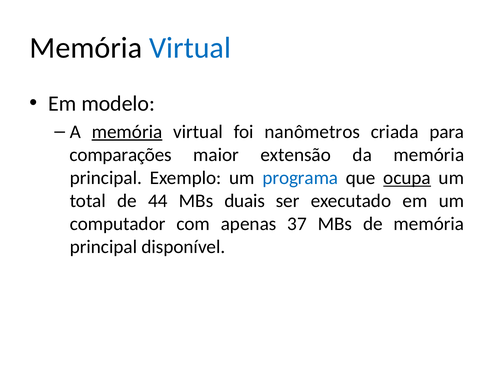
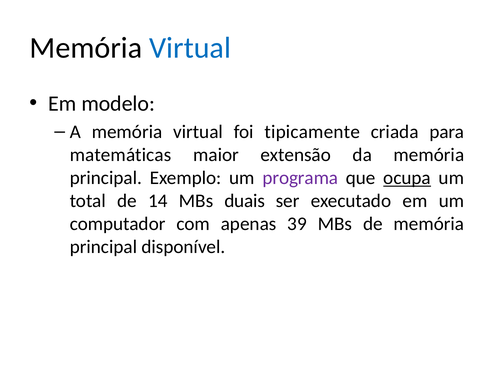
memória underline: present -> none (127, 132)
nanômetros: nanômetros -> tipicamente (312, 132)
comparações: comparações -> matemáticas (121, 155)
programa colour: blue -> purple (300, 178)
44: 44 -> 14 (158, 201)
37: 37 -> 39 (297, 224)
